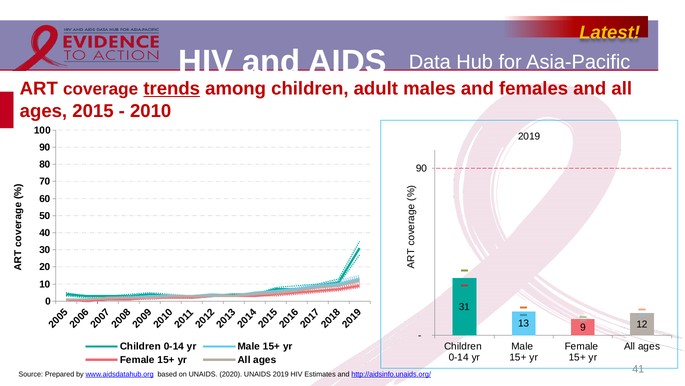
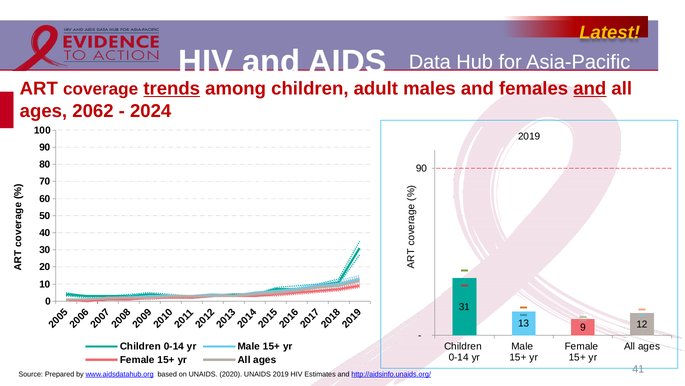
and underline: none -> present (590, 88)
2015: 2015 -> 2062 (93, 111)
2010: 2010 -> 2024 (151, 111)
